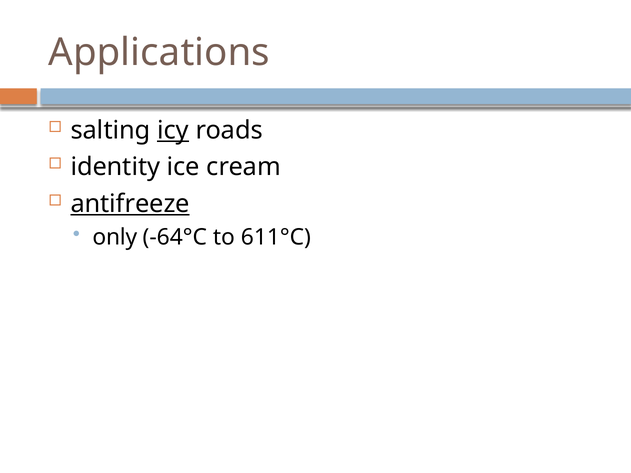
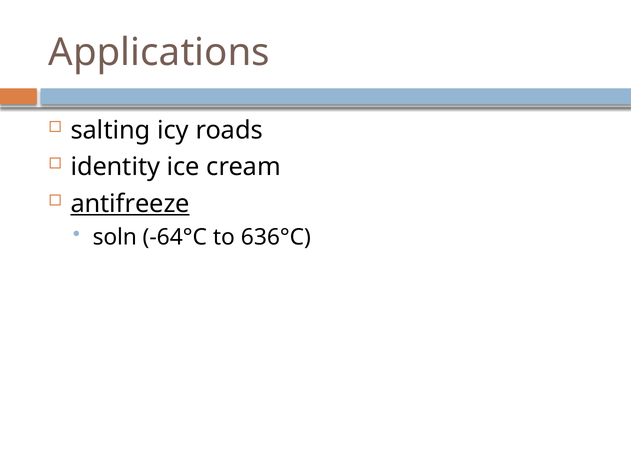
icy underline: present -> none (173, 131)
only: only -> soln (115, 237)
611°C: 611°C -> 636°C (276, 237)
